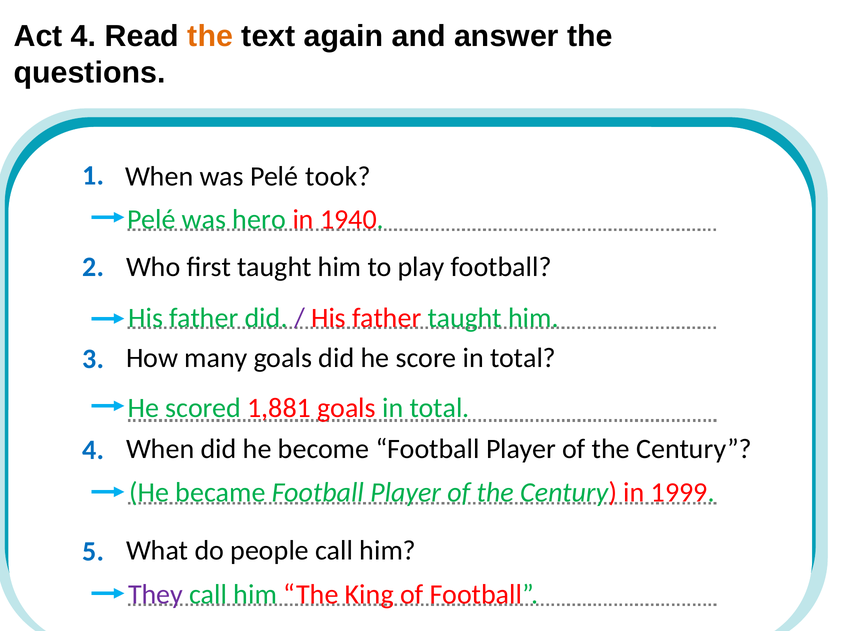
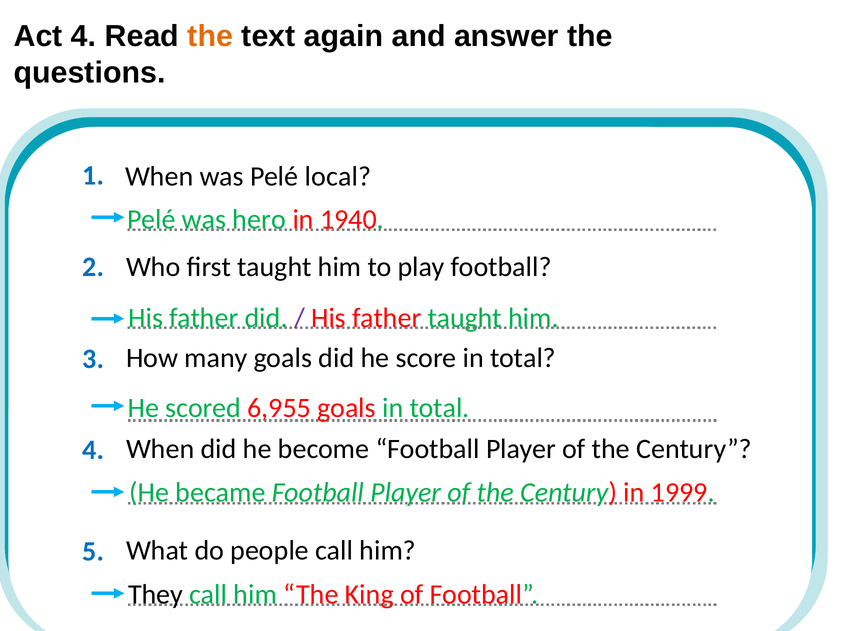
took: took -> local (338, 176)
1,881: 1,881 -> 6,955 (279, 408)
They colour: purple -> black (155, 594)
